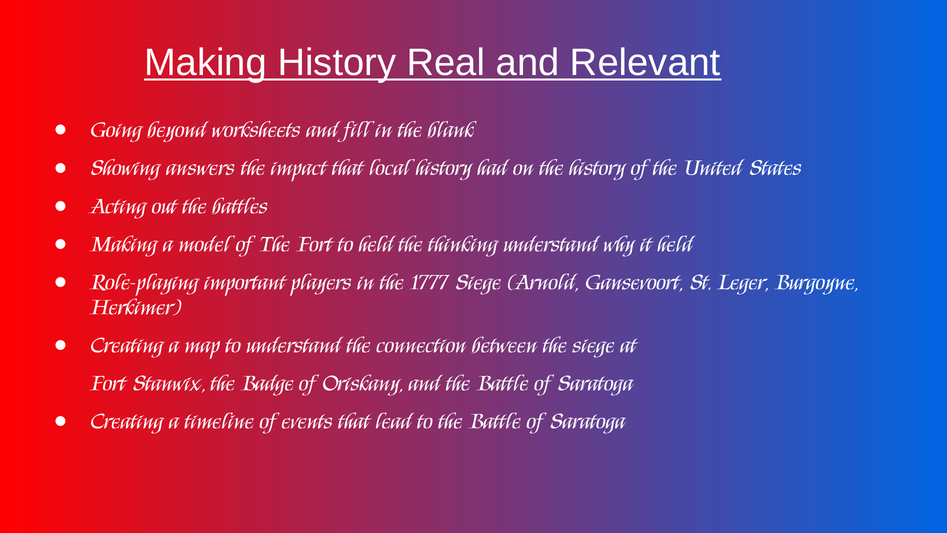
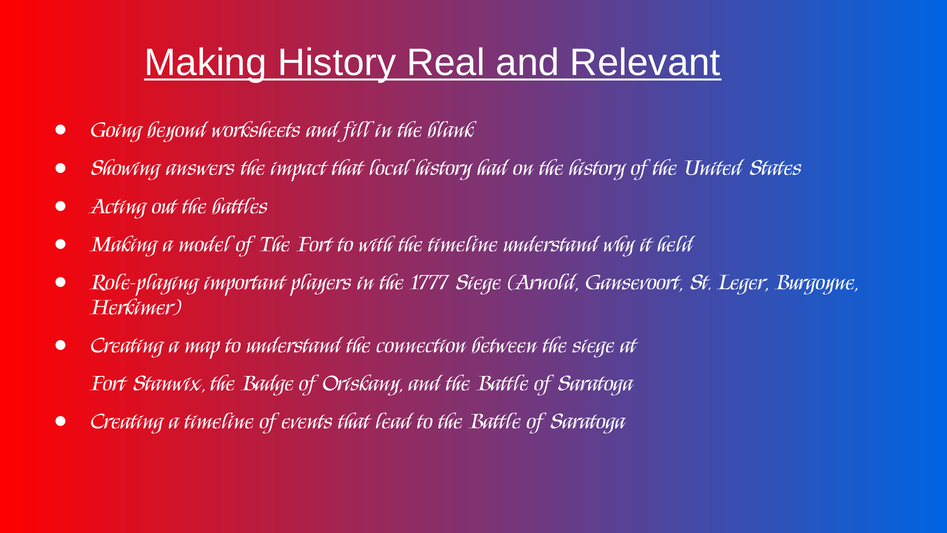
to held: held -> with (376, 244)
the thinking: thinking -> timeline (463, 244)
